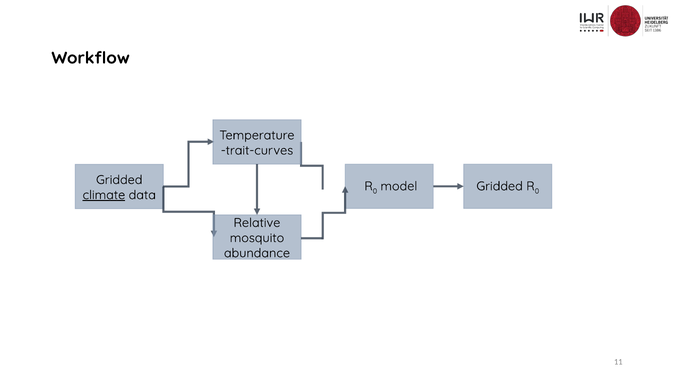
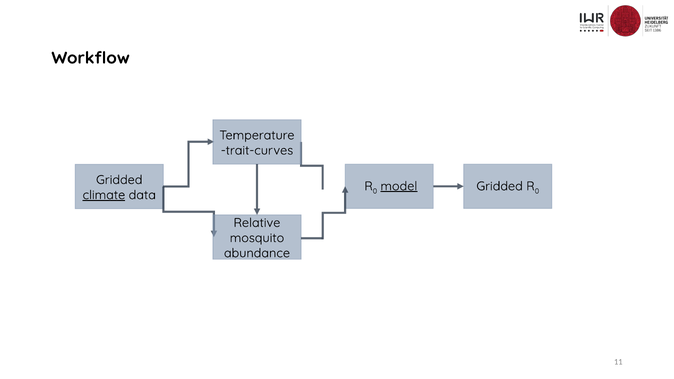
model underline: none -> present (399, 186)
